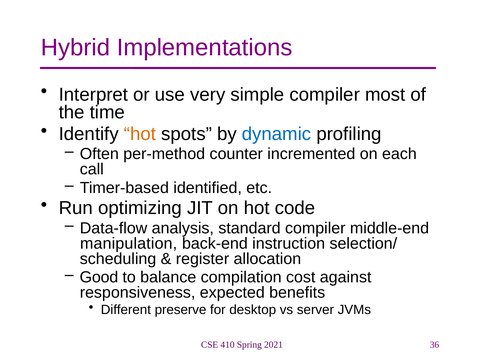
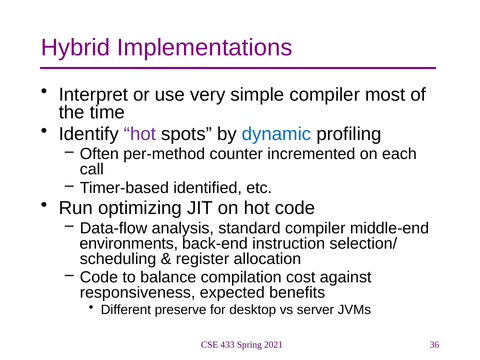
hot colour: orange -> purple (140, 134)
manipulation: manipulation -> environments (129, 243)
Good: Good -> Code (99, 277)
410: 410 -> 433 (228, 345)
